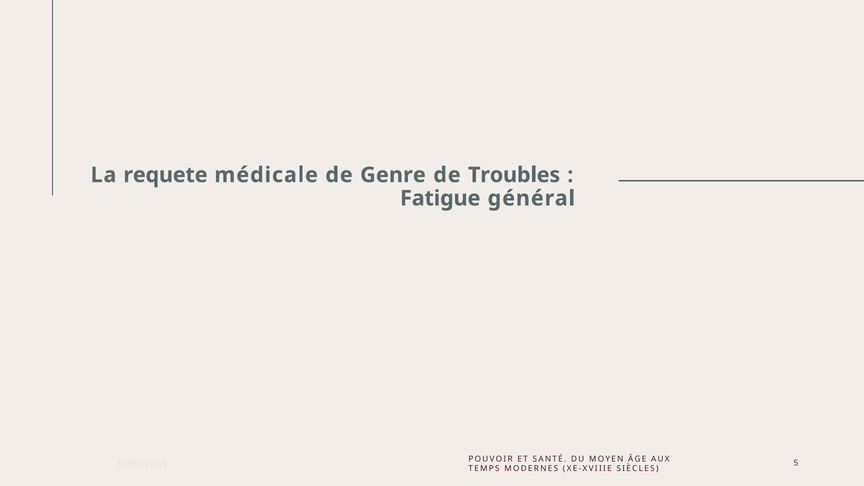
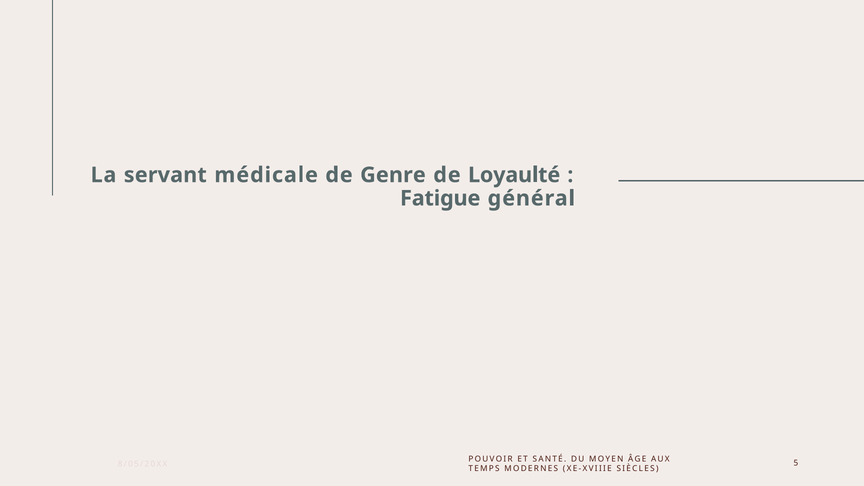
requete: requete -> servant (165, 175)
Troubles: Troubles -> Loyaulté (514, 175)
